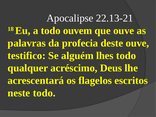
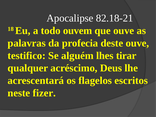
22.13-21: 22.13-21 -> 82.18-21 (115, 18)
lhes todo: todo -> tirar (126, 56)
neste todo: todo -> fizer (44, 93)
